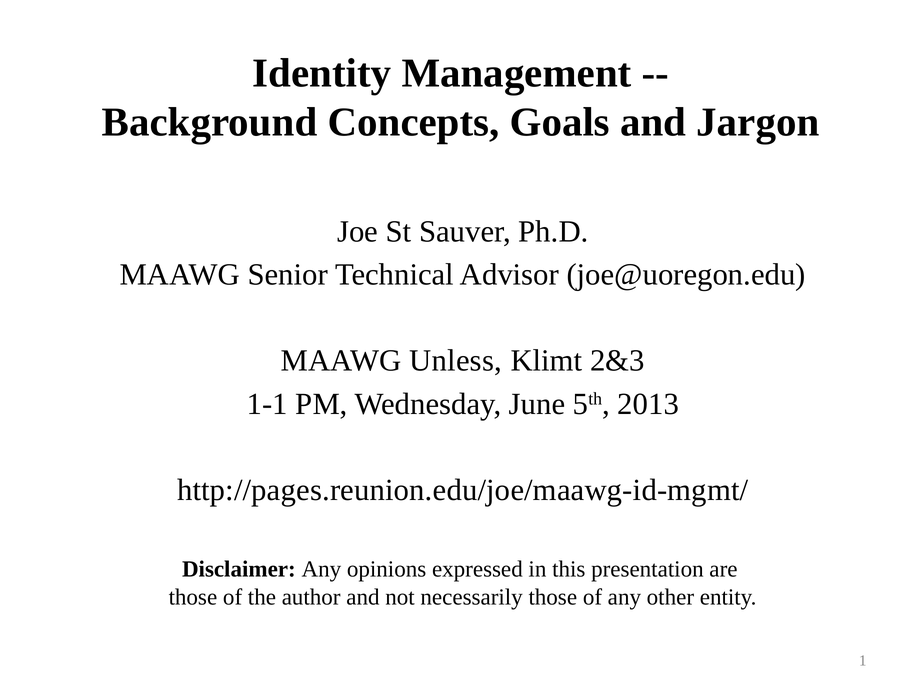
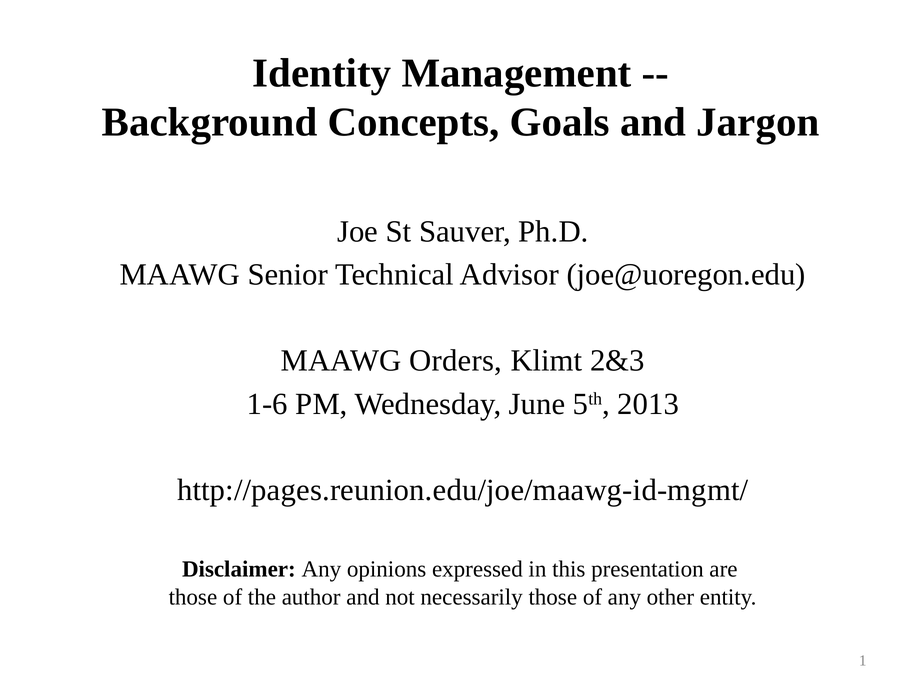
Unless: Unless -> Orders (456, 361)
1-1: 1-1 -> 1-6 (267, 404)
